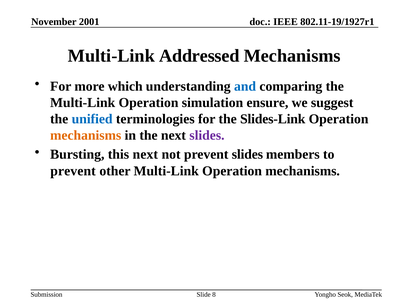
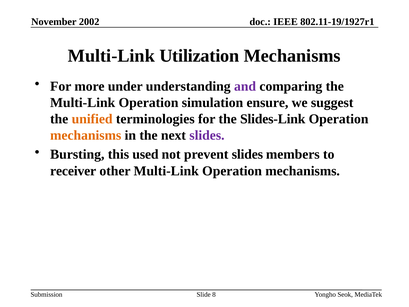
2001: 2001 -> 2002 (89, 22)
Addressed: Addressed -> Utilization (199, 56)
which: which -> under (125, 86)
and colour: blue -> purple (245, 86)
unified colour: blue -> orange (92, 119)
this next: next -> used (145, 154)
prevent: prevent -> receiver (73, 171)
